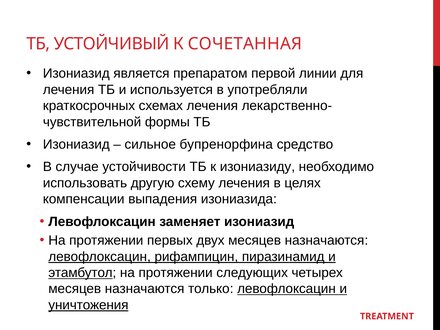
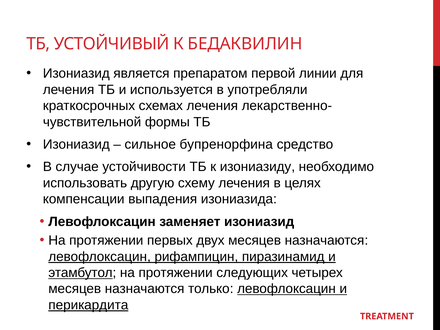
СОЧЕТАННАЯ: СОЧЕТАННАЯ -> БЕДАКВИЛИН (245, 44)
уничтожения: уничтожения -> перикардита (88, 305)
